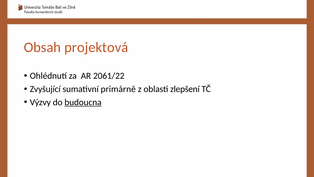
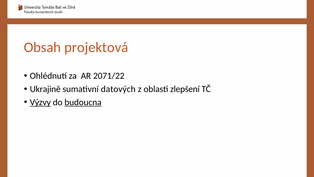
2061/22: 2061/22 -> 2071/22 (109, 76)
Zvyšující: Zvyšující -> Ukrajině (45, 89)
primárně: primárně -> datových (118, 89)
Výzvy underline: none -> present (40, 102)
